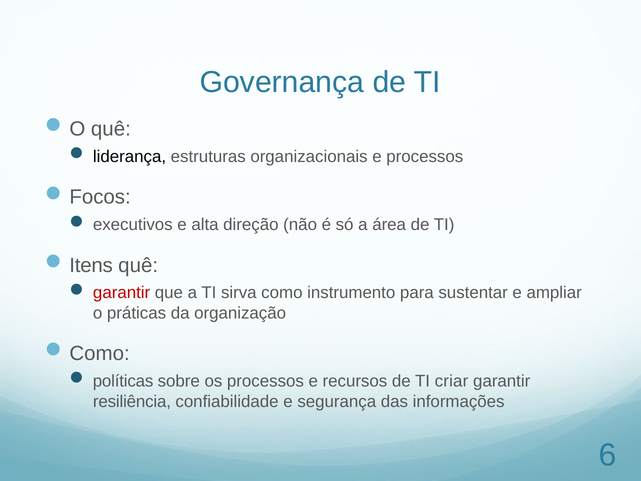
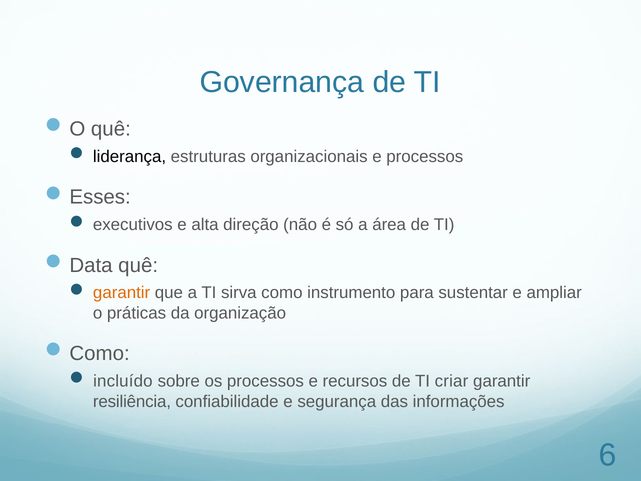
Focos: Focos -> Esses (100, 197)
Itens: Itens -> Data (91, 265)
garantir colour: red -> orange (122, 293)
políticas: políticas -> incluído (123, 381)
